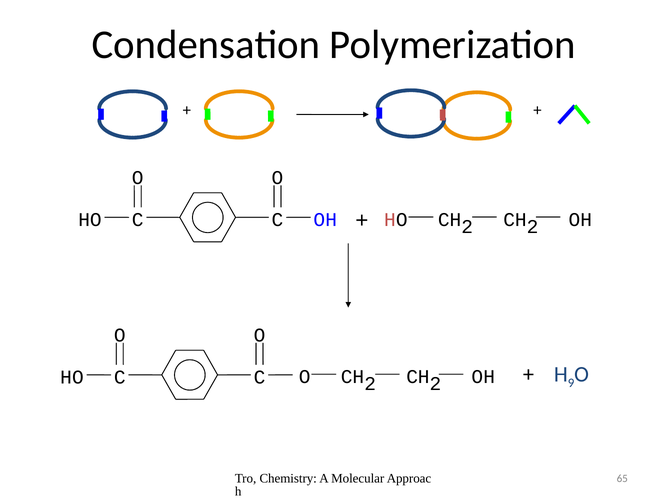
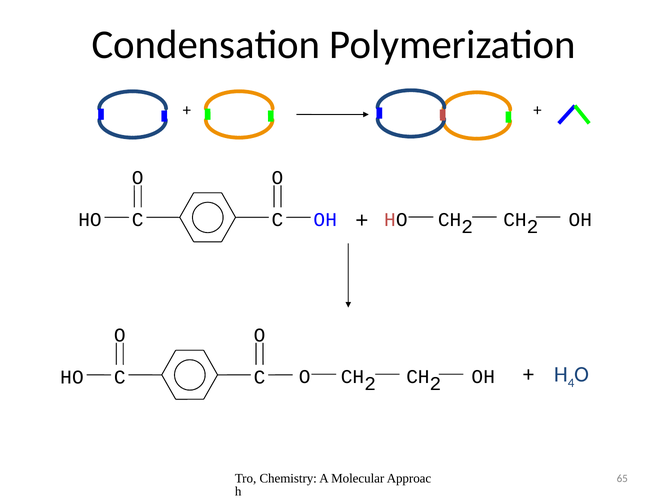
9: 9 -> 4 (571, 383)
